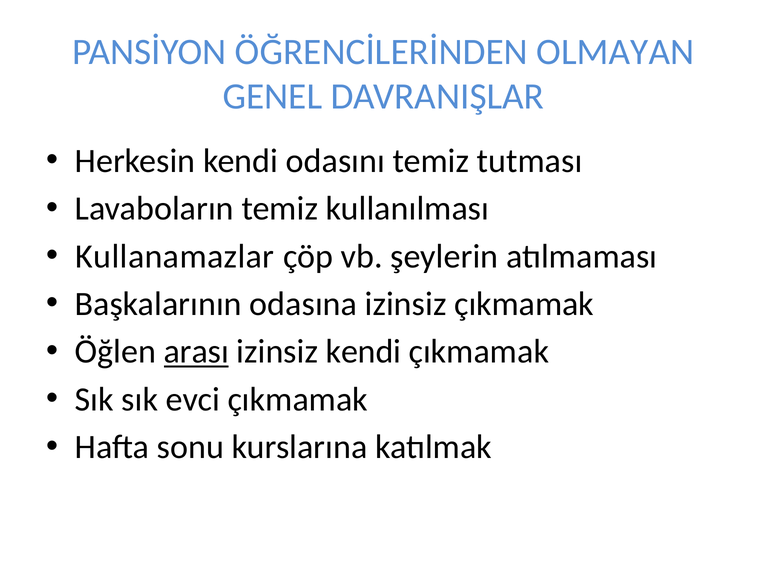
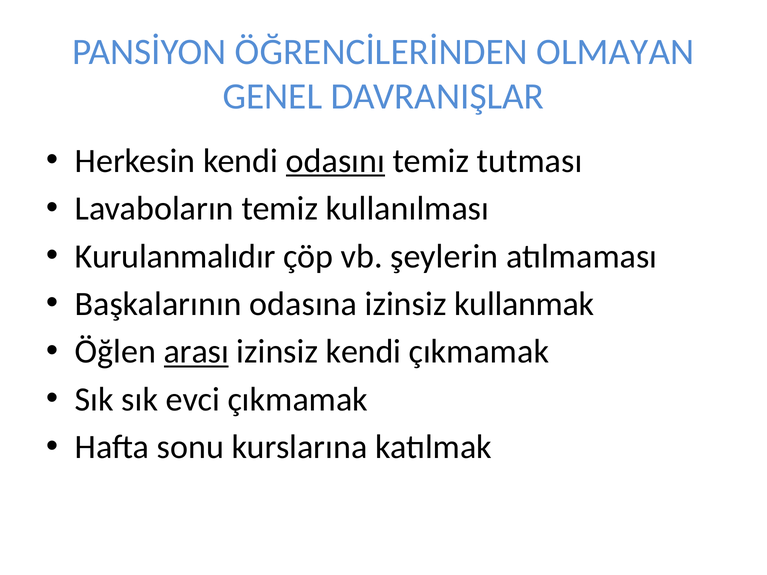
odasını underline: none -> present (335, 161)
Kullanamazlar: Kullanamazlar -> Kurulanmalıdır (175, 256)
izinsiz çıkmamak: çıkmamak -> kullanmak (524, 304)
